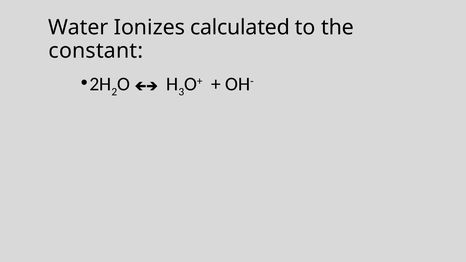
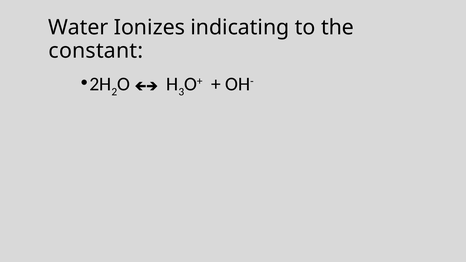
calculated: calculated -> indicating (240, 28)
